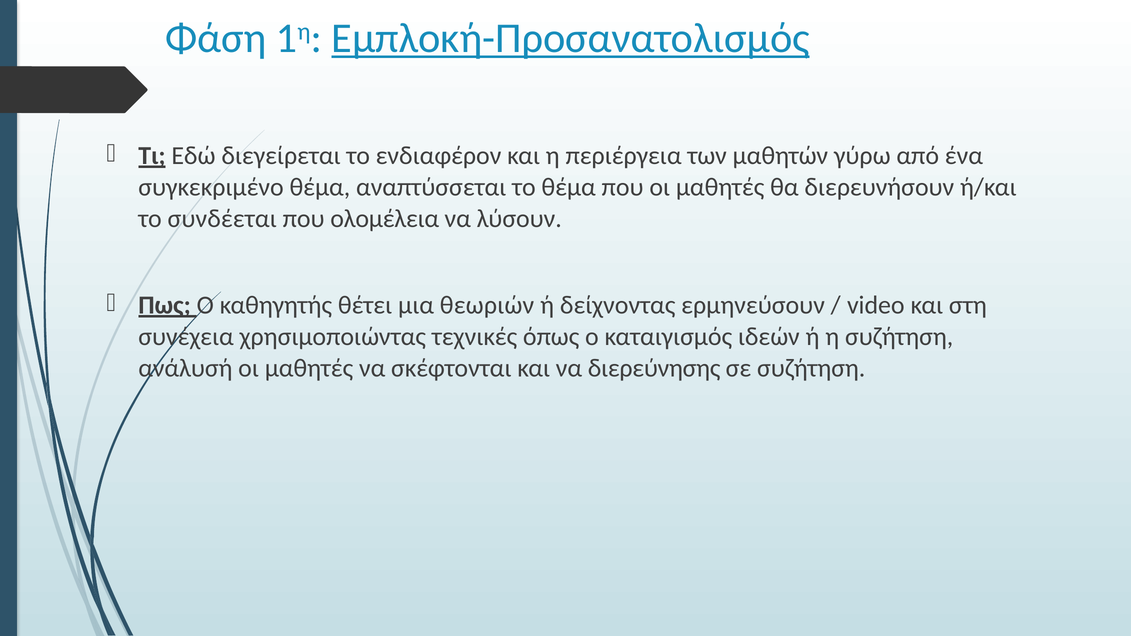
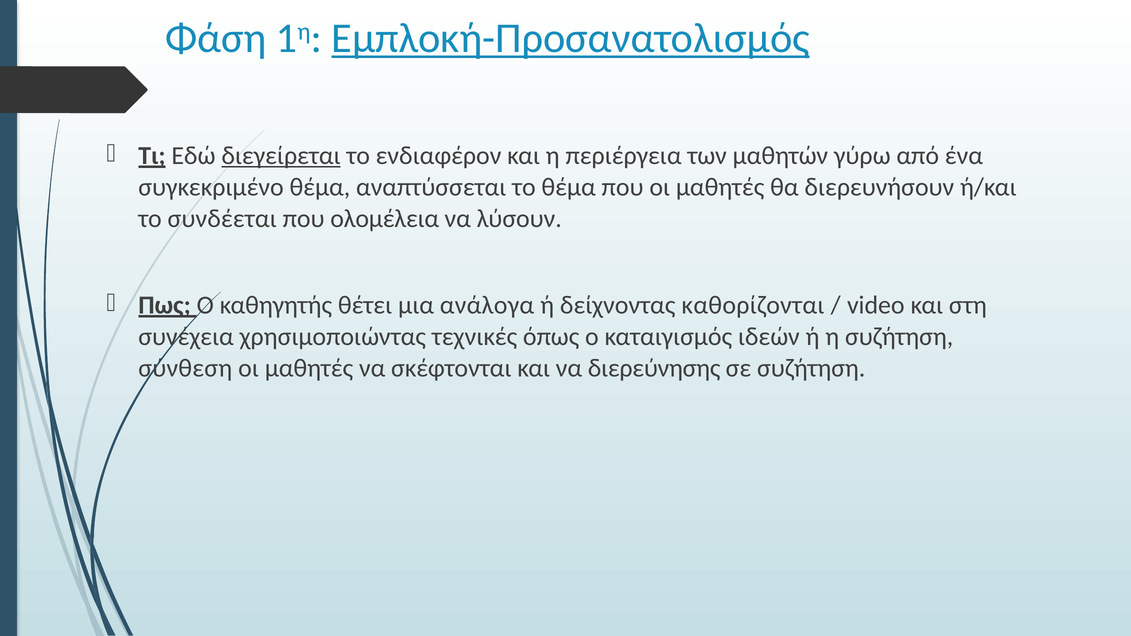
διεγείρεται underline: none -> present (281, 156)
θεωριών: θεωριών -> ανάλογα (487, 305)
ερμηνεύσουν: ερμηνεύσουν -> καθορίζονται (753, 305)
ανάλυσή: ανάλυσή -> σύνθεση (185, 368)
